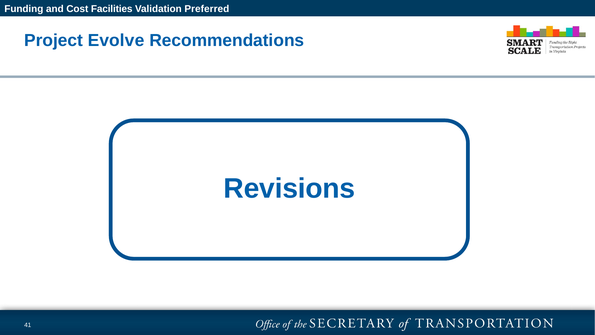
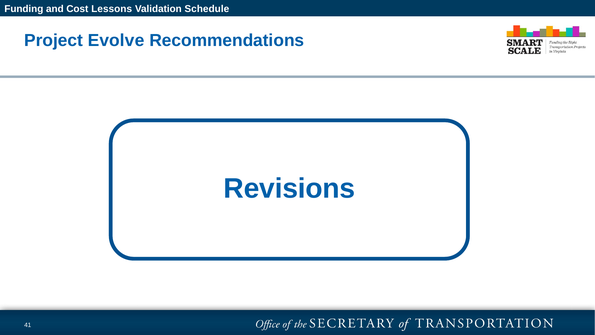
Facilities: Facilities -> Lessons (112, 9)
Preferred: Preferred -> Schedule (207, 9)
